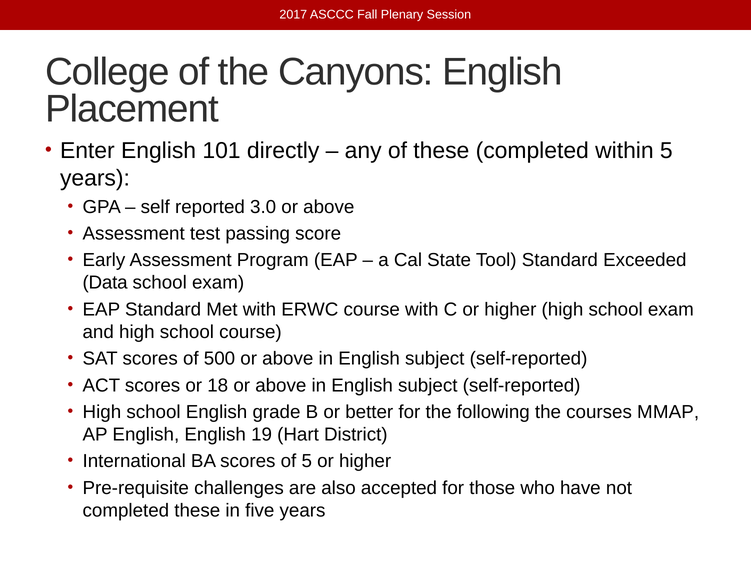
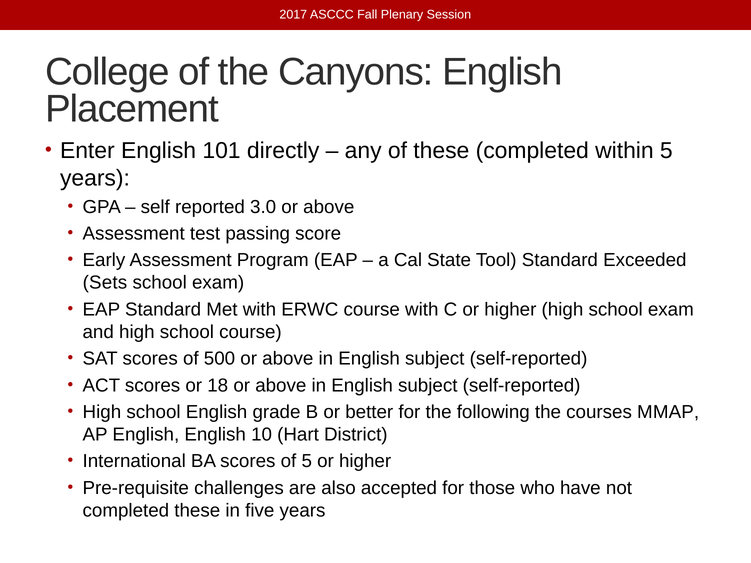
Data: Data -> Sets (105, 283)
19: 19 -> 10 (262, 435)
